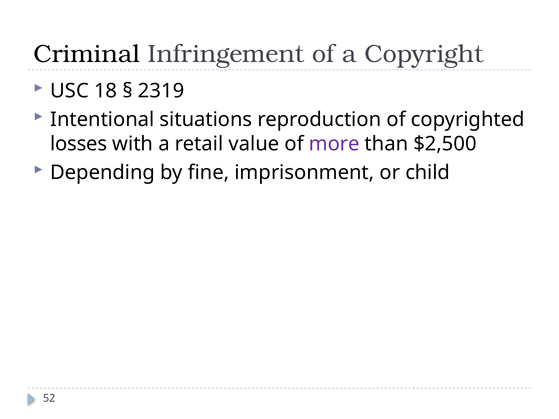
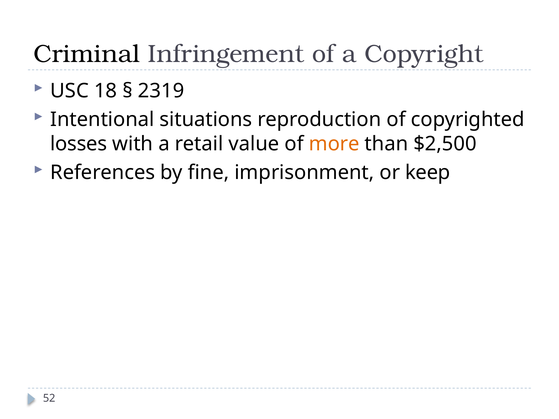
more colour: purple -> orange (334, 144)
Depending: Depending -> References (103, 173)
child: child -> keep (428, 173)
